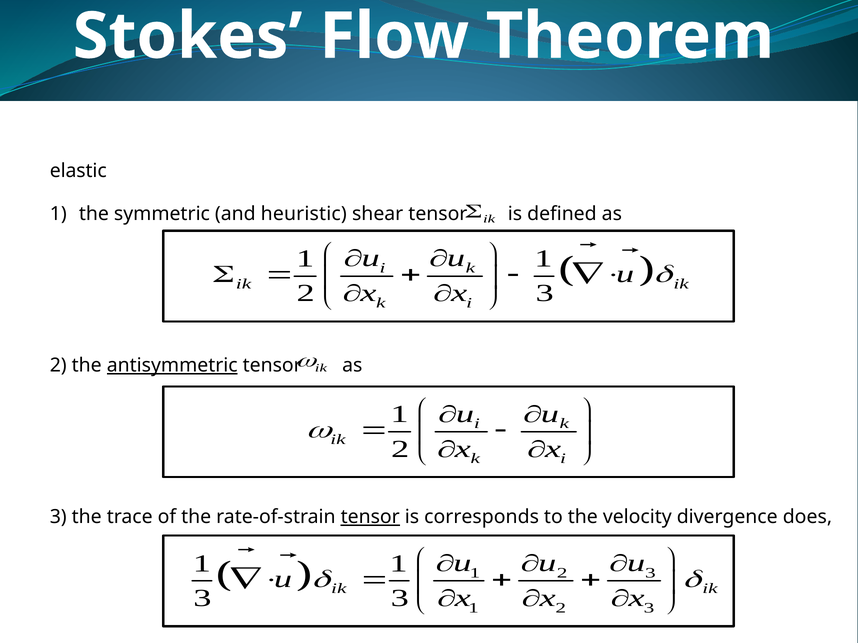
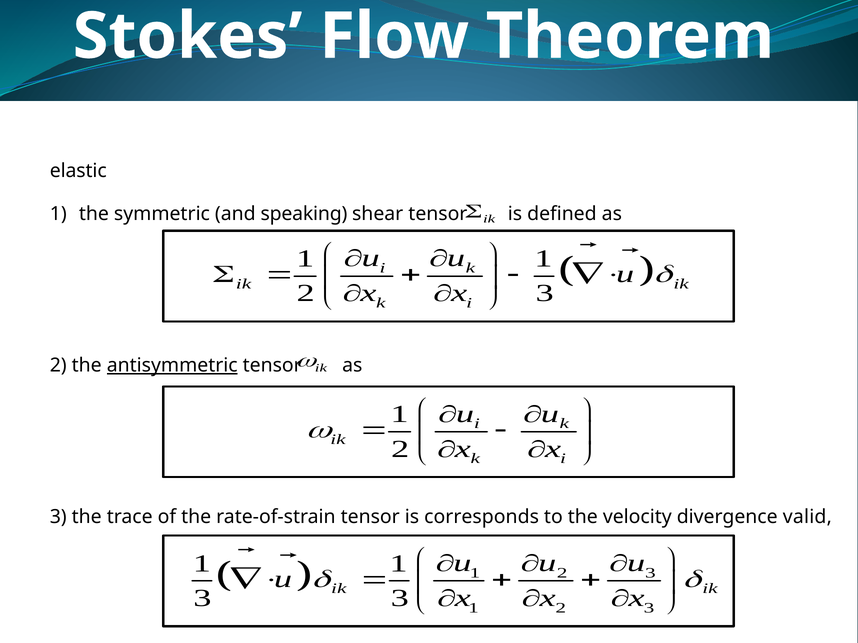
heuristic: heuristic -> speaking (304, 214)
tensor underline: present -> none (370, 517)
does: does -> valid (807, 517)
